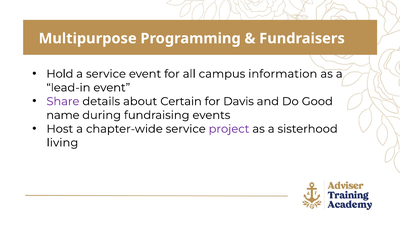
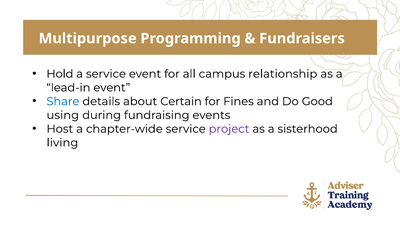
information: information -> relationship (283, 74)
Share colour: purple -> blue (63, 101)
Davis: Davis -> Fines (238, 101)
name: name -> using (63, 115)
